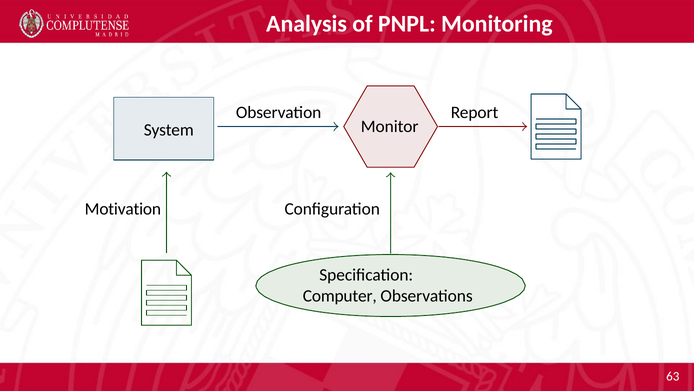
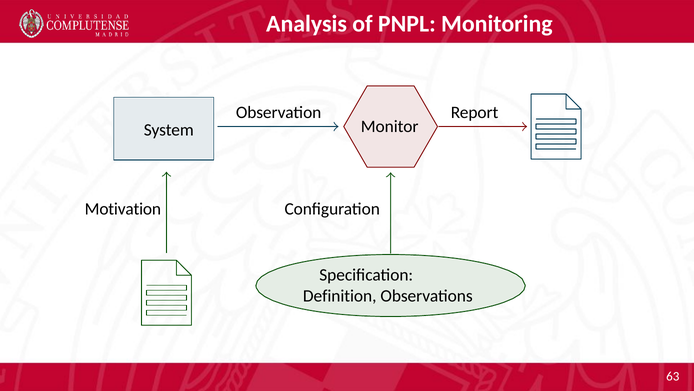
Computer: Computer -> Definition (340, 296)
